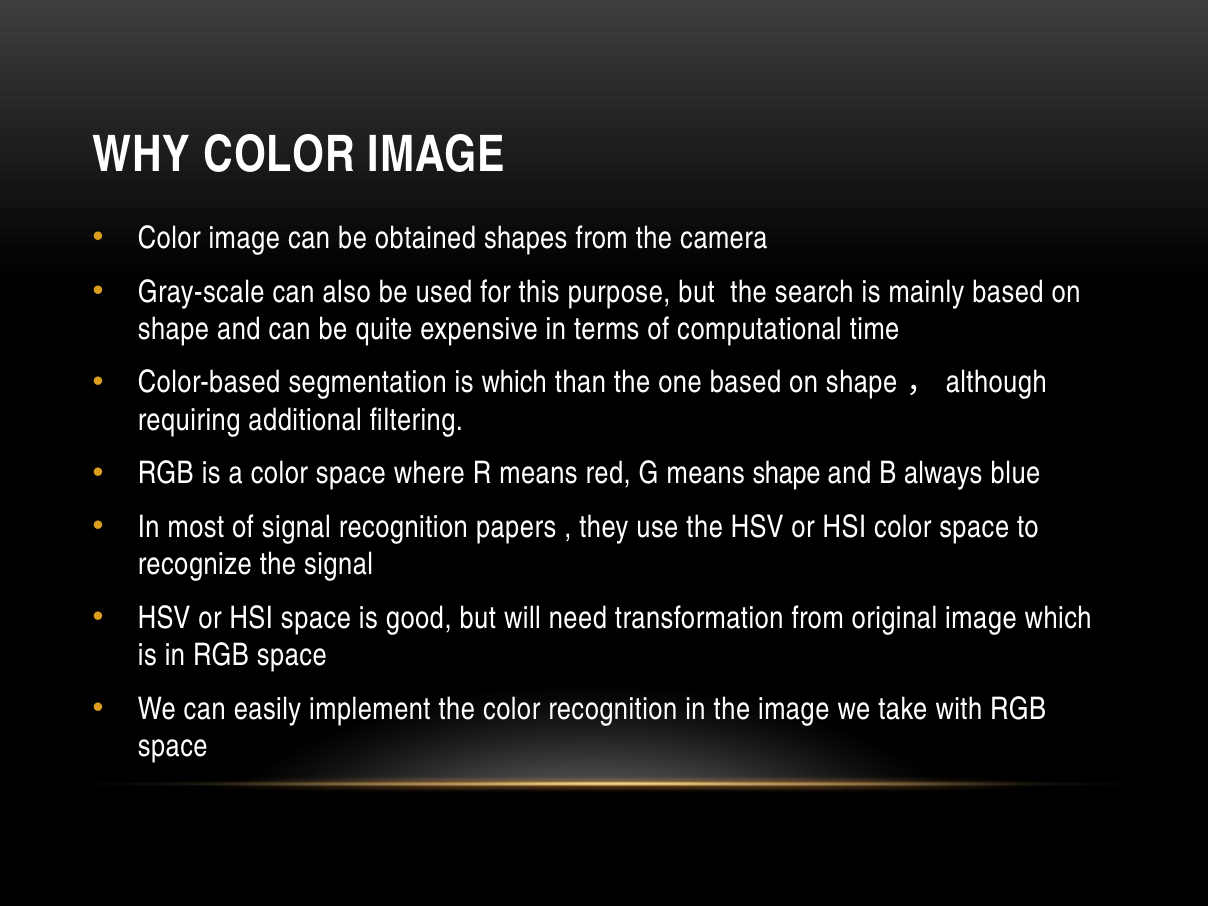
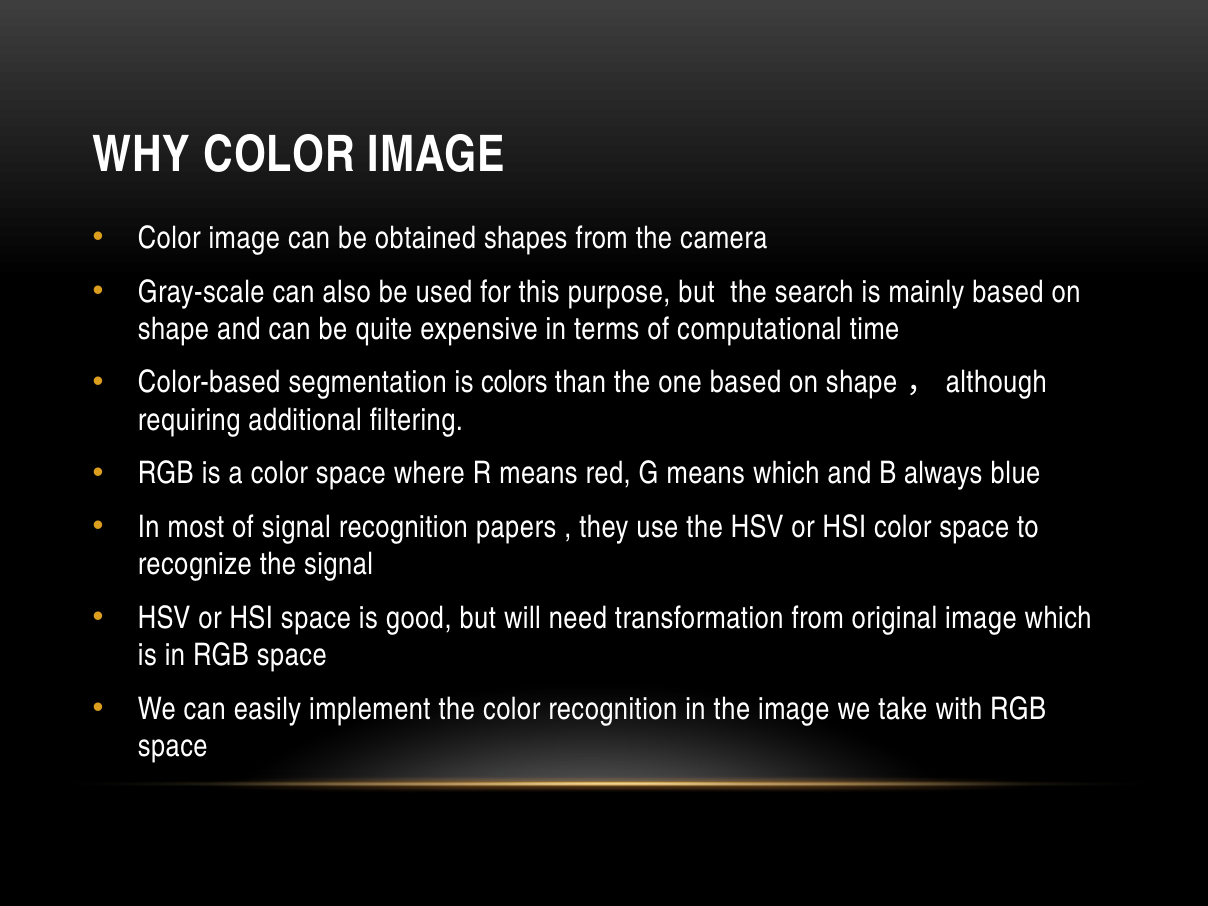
is which: which -> colors (514, 383)
means shape: shape -> which (786, 474)
